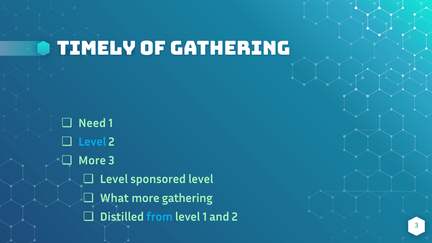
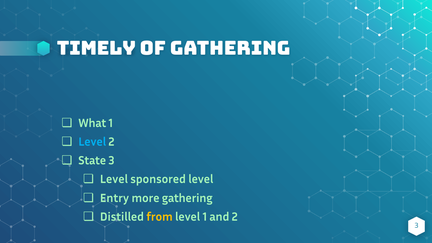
Need: Need -> What (92, 123)
More: More -> State (92, 161)
What: What -> Entry (114, 198)
from colour: light blue -> yellow (160, 217)
